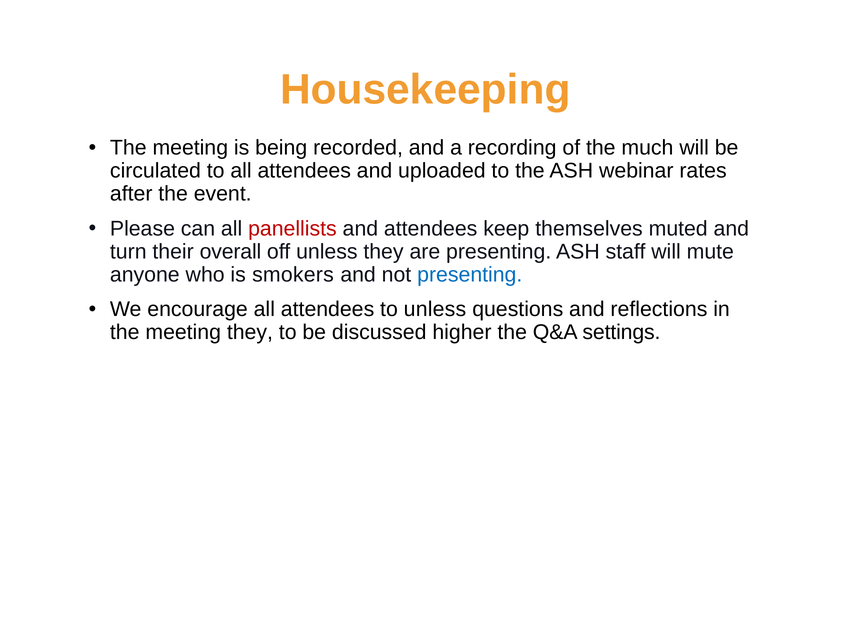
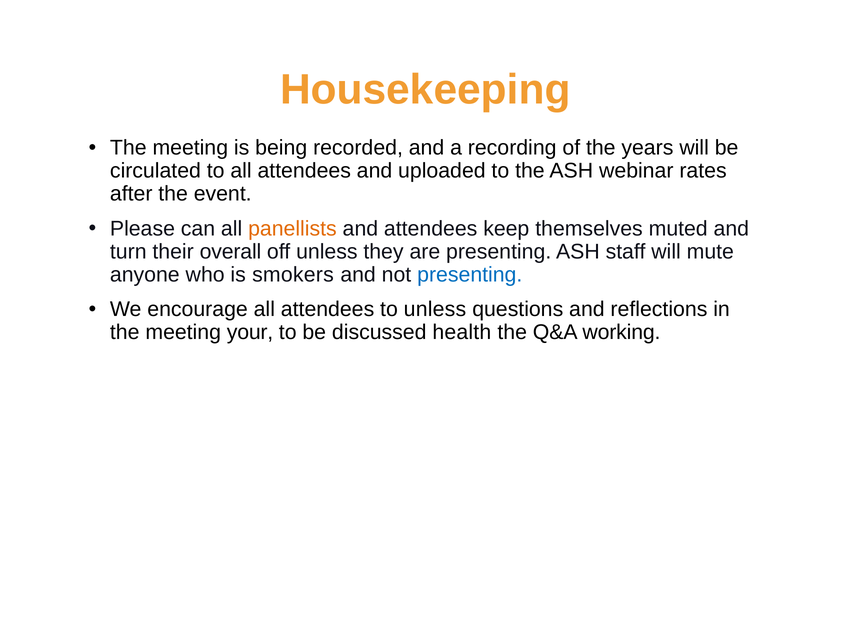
much: much -> years (647, 148)
panellists colour: red -> orange (292, 229)
meeting they: they -> your (250, 333)
higher: higher -> health (462, 333)
settings: settings -> working (621, 333)
